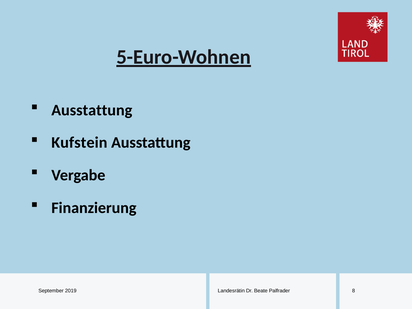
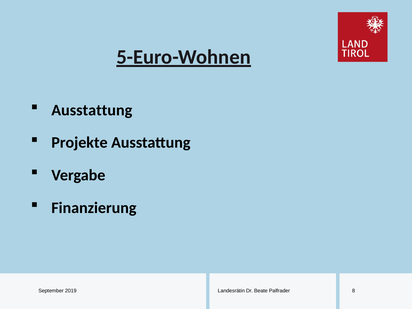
Kufstein: Kufstein -> Projekte (79, 143)
